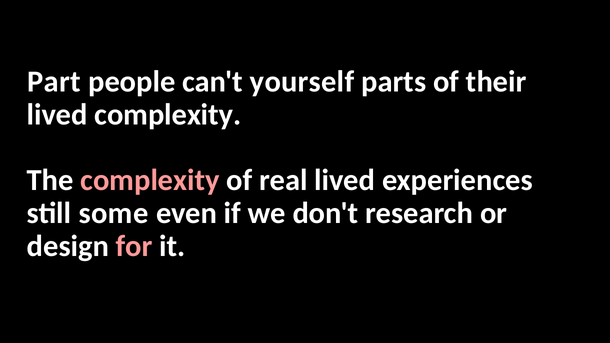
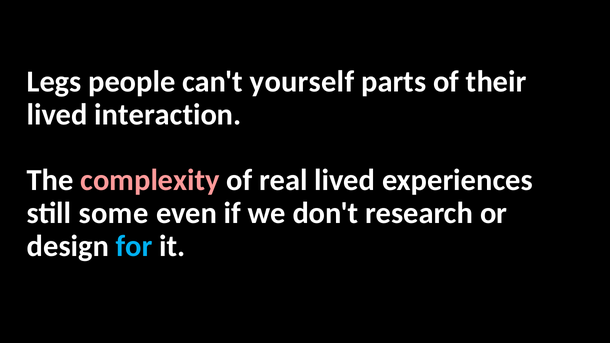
Part: Part -> Legs (54, 82)
lived complexity: complexity -> interaction (168, 115)
for colour: pink -> light blue (134, 246)
